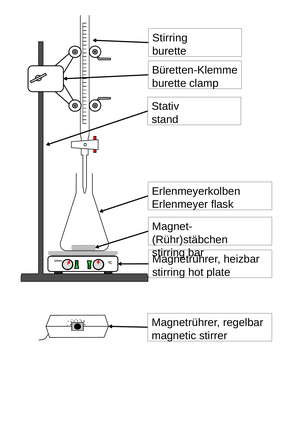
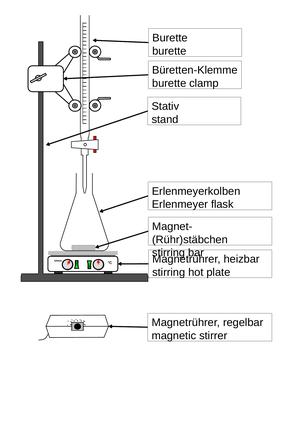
Stirring: Stirring -> Burette (170, 38)
